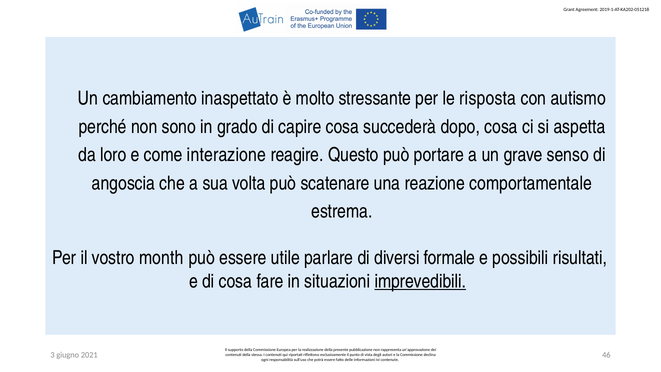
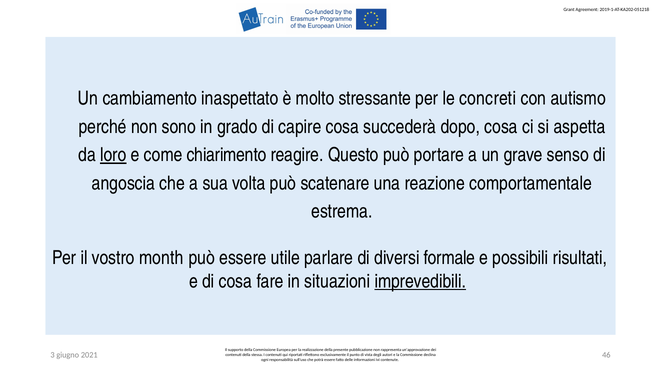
risposta: risposta -> concreti (488, 98)
loro underline: none -> present (113, 155)
interazione: interazione -> chiarimento (227, 155)
